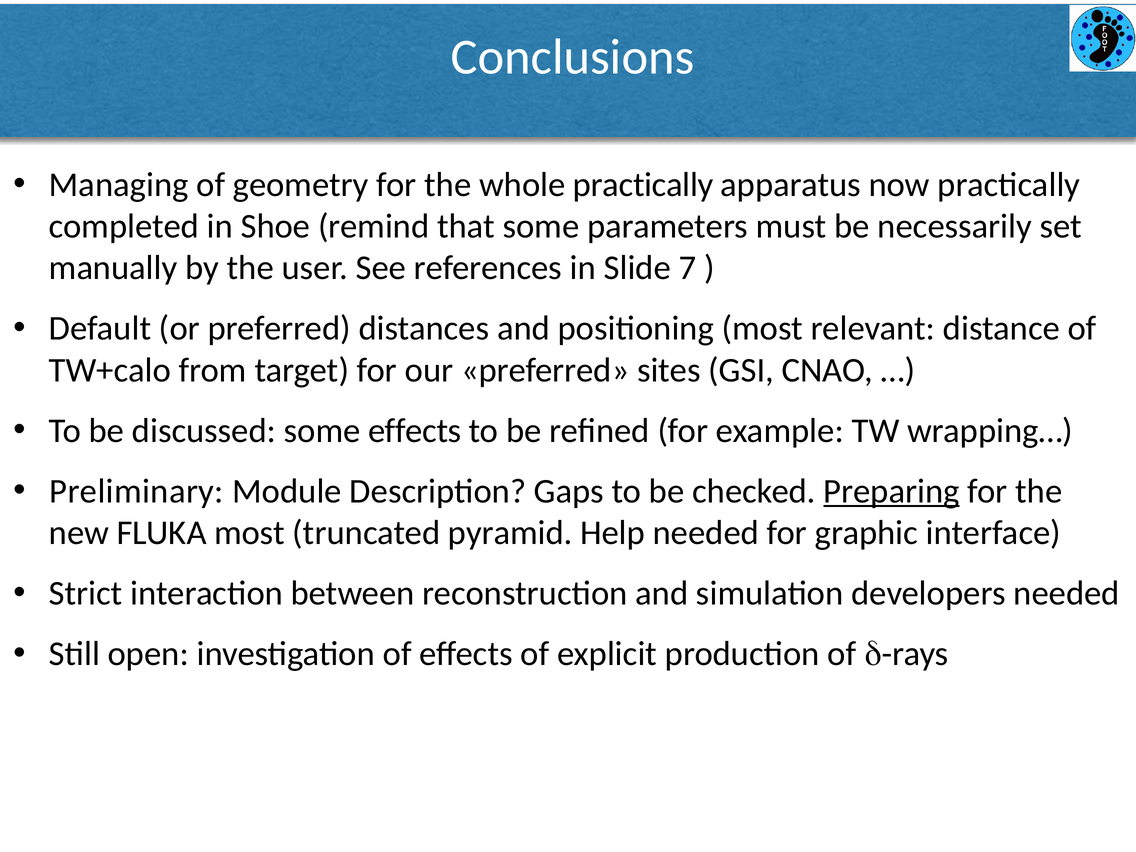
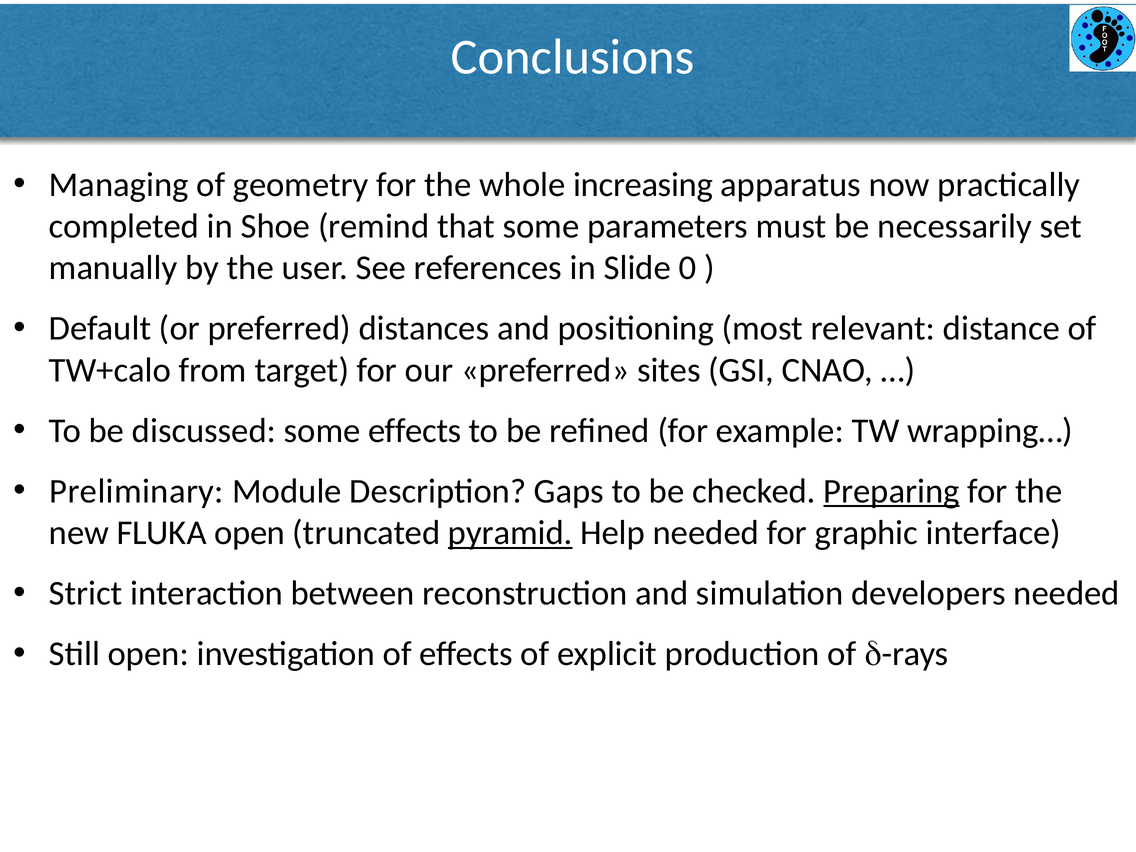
whole practically: practically -> increasing (643, 185)
7: 7 -> 0 (687, 268)
FLUKA most: most -> open (250, 533)
pyramid underline: none -> present (510, 533)
